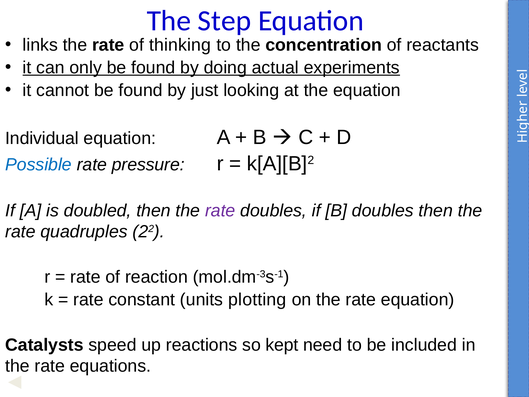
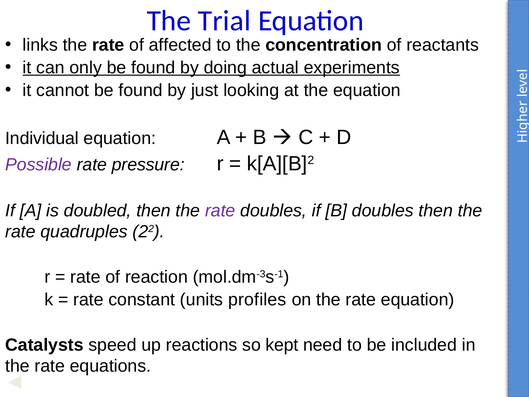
Step: Step -> Trial (224, 21)
thinking: thinking -> affected (180, 45)
Possible colour: blue -> purple (38, 165)
plotting: plotting -> profiles (257, 299)
